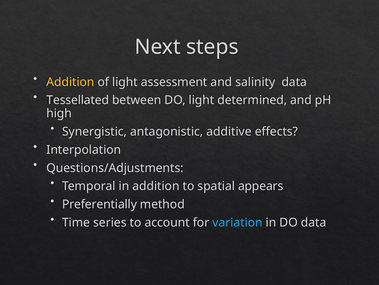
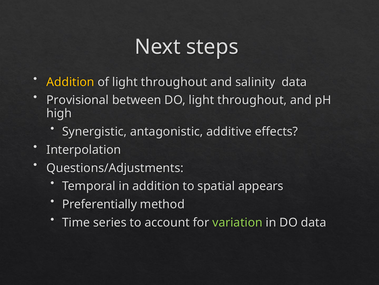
of light assessment: assessment -> throughout (174, 82)
Tessellated: Tessellated -> Provisional (78, 100)
DO light determined: determined -> throughout (252, 100)
variation colour: light blue -> light green (237, 222)
